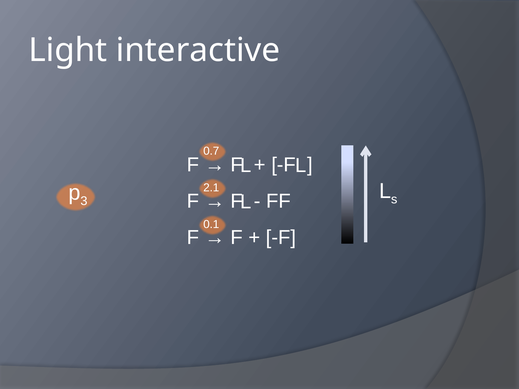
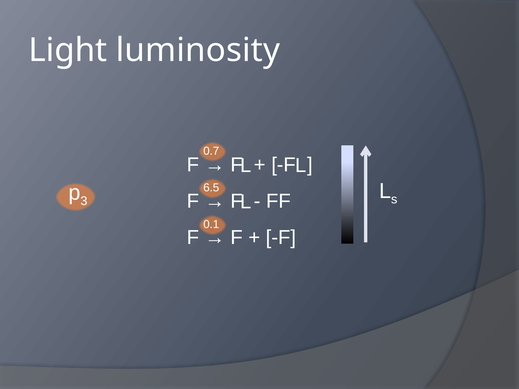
interactive: interactive -> luminosity (198, 50)
2.1: 2.1 -> 6.5 (211, 188)
